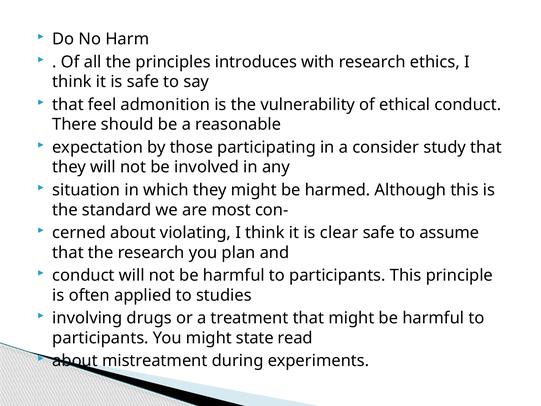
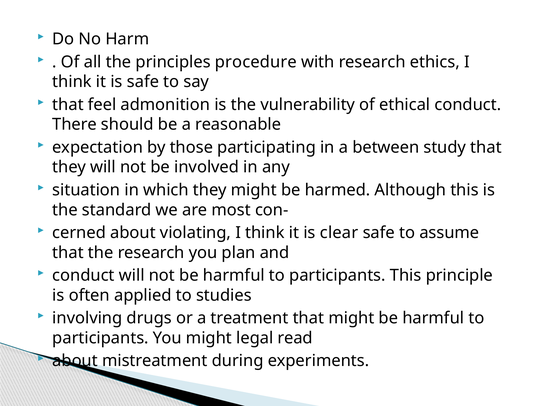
introduces: introduces -> procedure (256, 62)
consider: consider -> between (386, 147)
state: state -> legal (255, 338)
